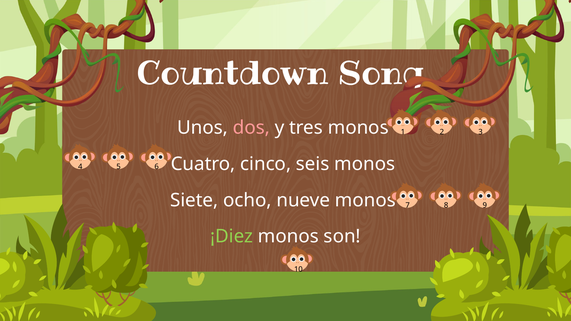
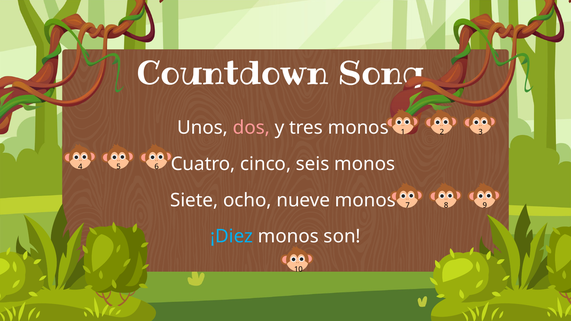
¡Diez colour: light green -> light blue (232, 237)
